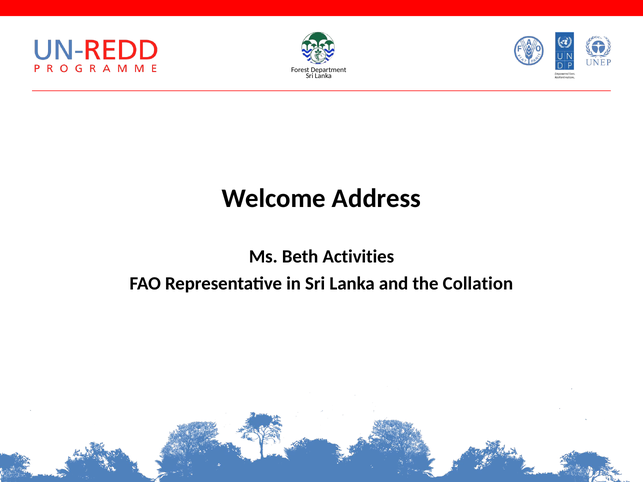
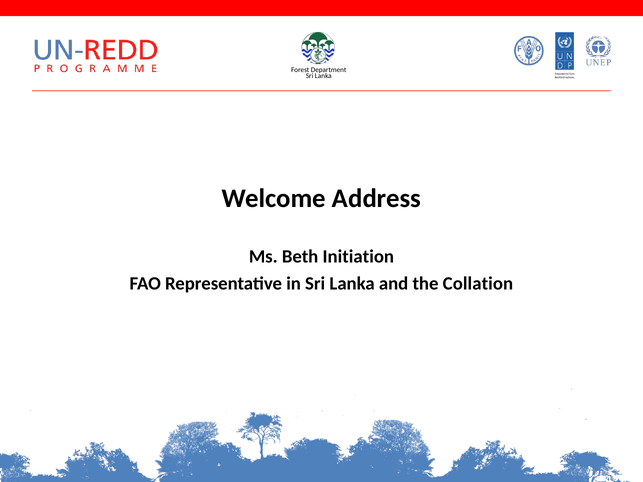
Activities: Activities -> Initiation (358, 257)
